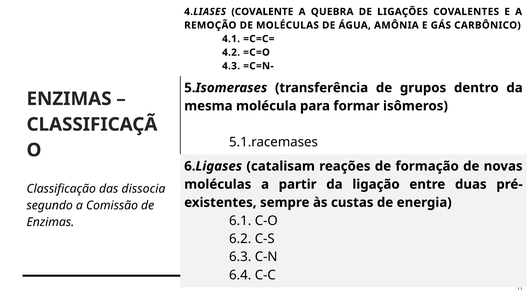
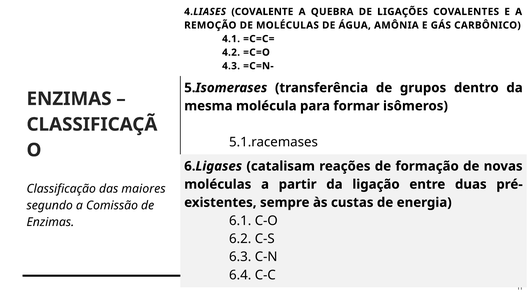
dissocia: dissocia -> maiores (144, 189)
